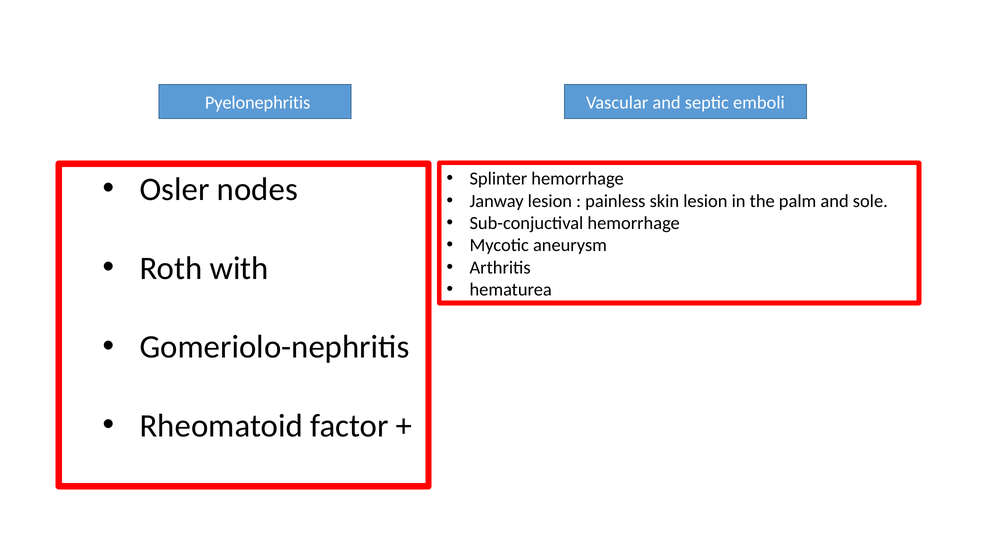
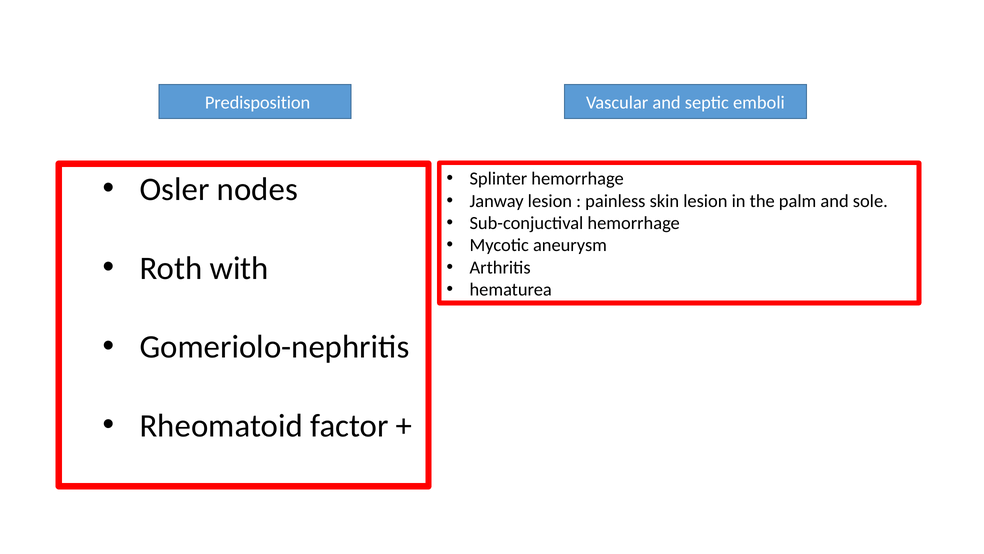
Pyelonephritis: Pyelonephritis -> Predisposition (258, 103)
